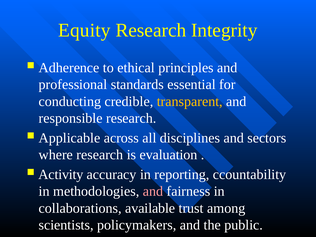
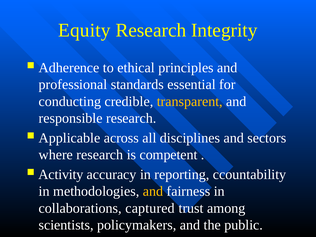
evaluation: evaluation -> competent (169, 155)
and colour: pink -> yellow (153, 191)
available: available -> captured (150, 208)
